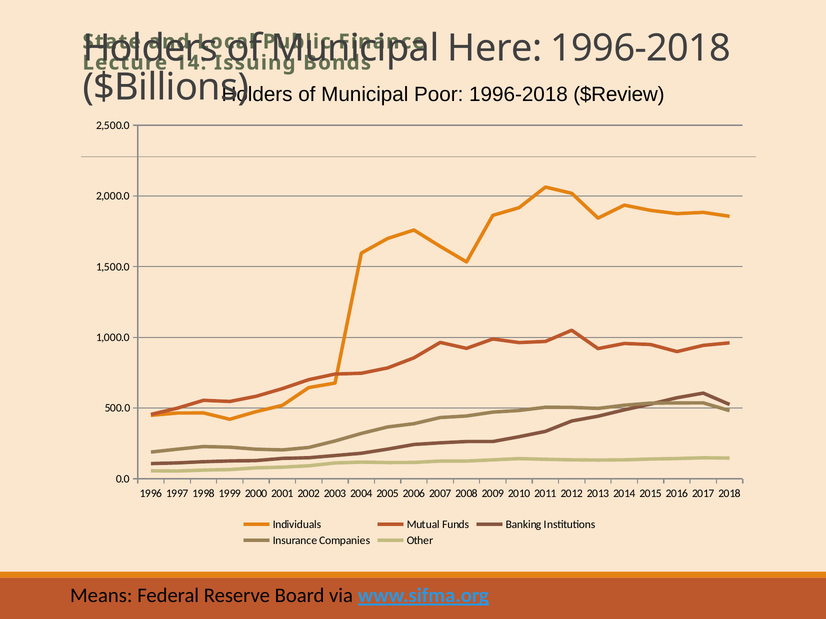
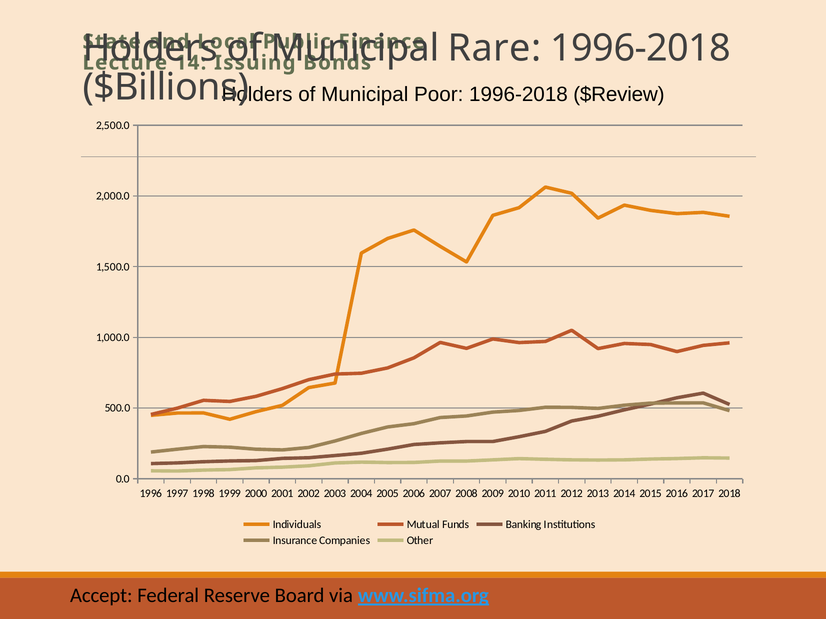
Here: Here -> Rare (495, 49)
Means: Means -> Accept (101, 596)
